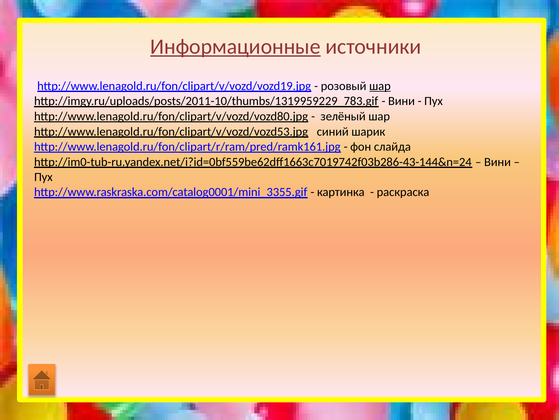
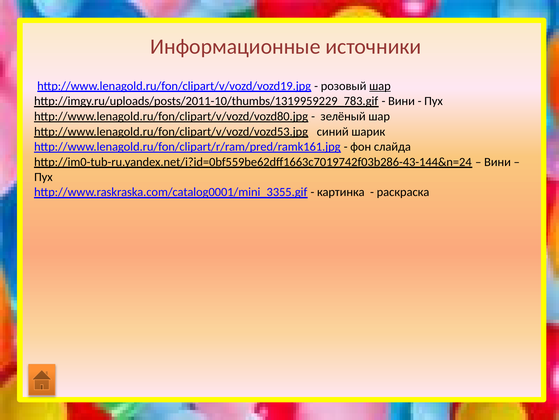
Информационные underline: present -> none (235, 46)
